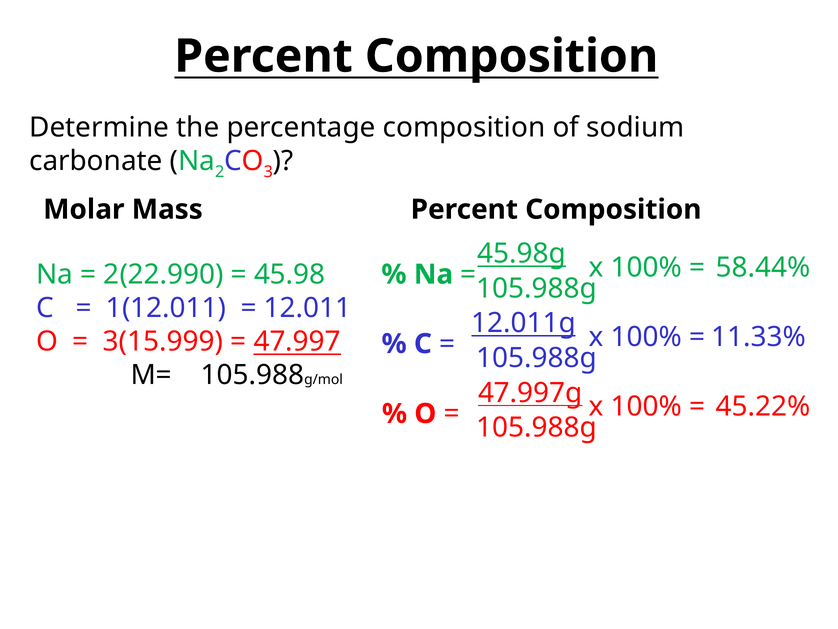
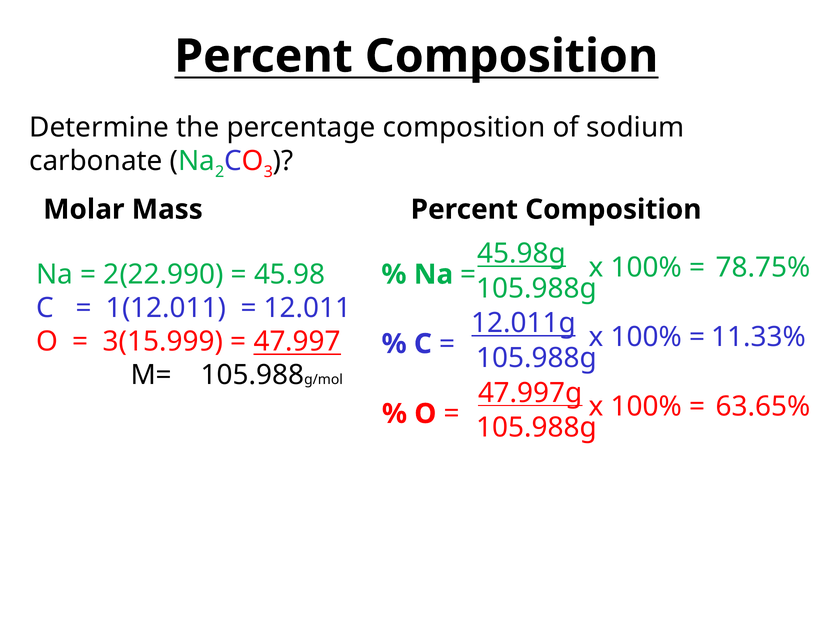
58.44%: 58.44% -> 78.75% (763, 267)
45.22%: 45.22% -> 63.65% (763, 406)
